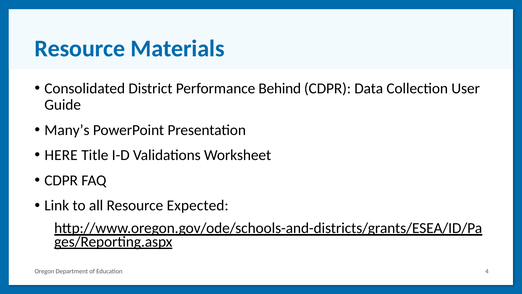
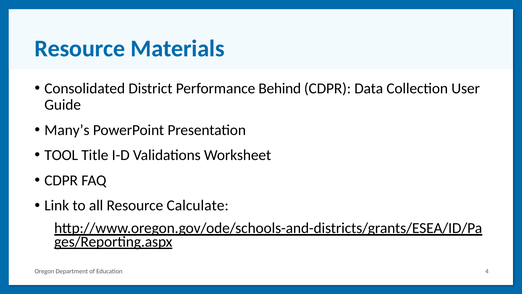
HERE: HERE -> TOOL (61, 155)
Expected: Expected -> Calculate (198, 205)
